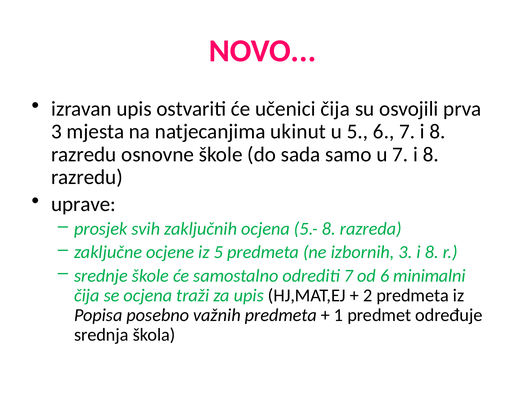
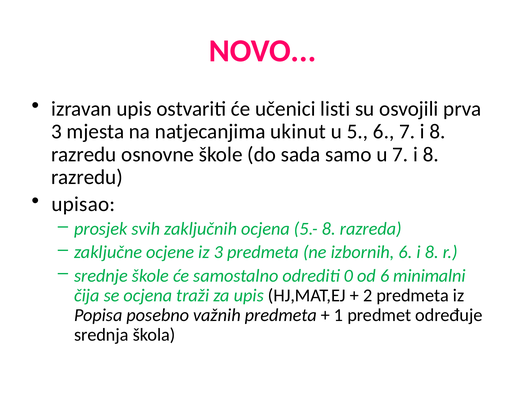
učenici čija: čija -> listi (335, 109)
uprave: uprave -> upisao (83, 204)
iz 5: 5 -> 3 (218, 252)
izbornih 3: 3 -> 6 (405, 252)
odrediti 7: 7 -> 0 (349, 275)
